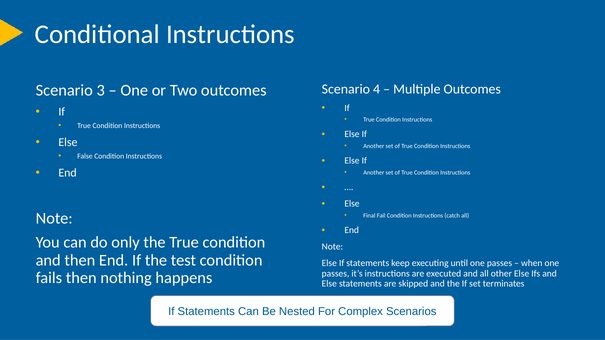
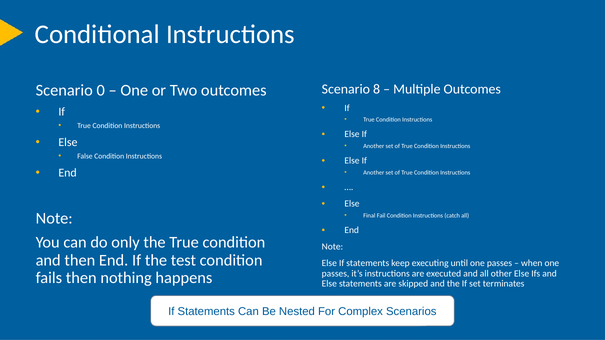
4: 4 -> 8 (377, 89)
3: 3 -> 0 (101, 90)
